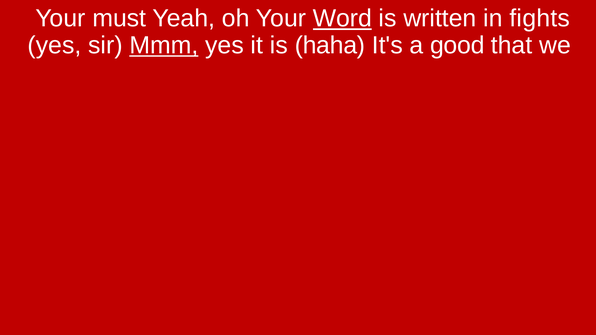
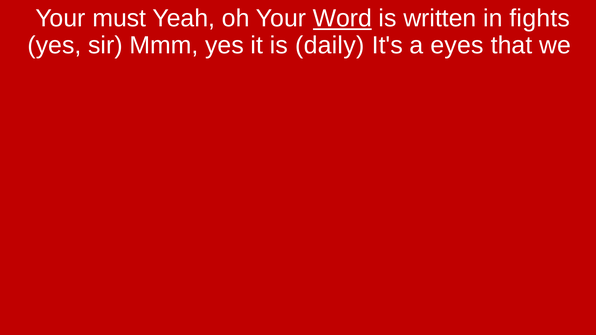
Mmm underline: present -> none (164, 45)
haha: haha -> daily (330, 45)
good: good -> eyes (457, 45)
